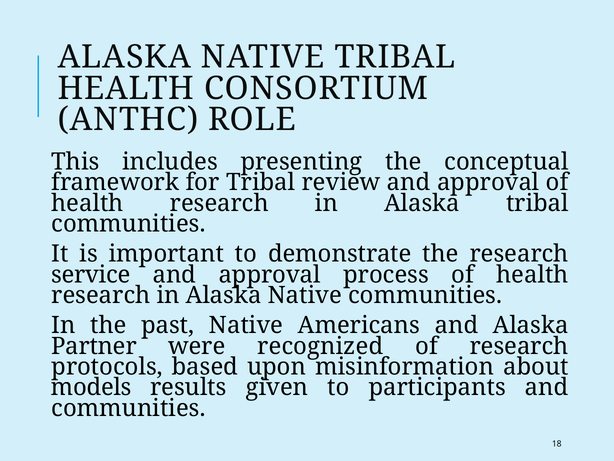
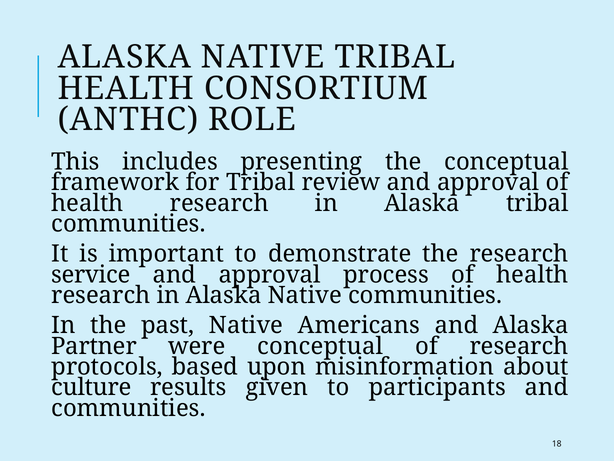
were recognized: recognized -> conceptual (320, 346)
models: models -> culture (91, 387)
